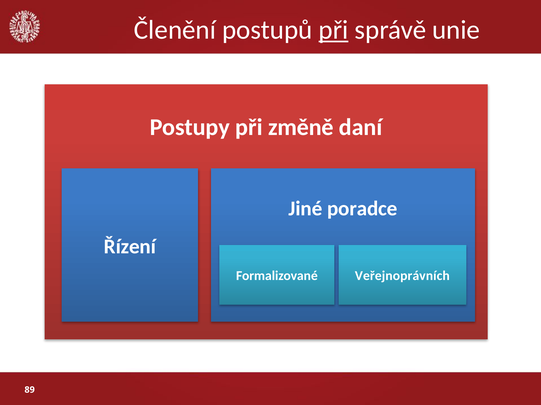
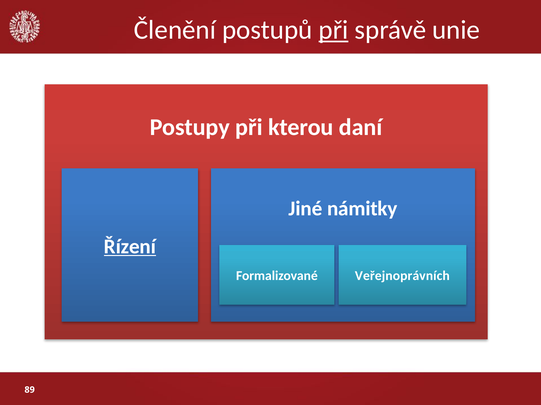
změně: změně -> kterou (301, 127)
poradce: poradce -> námitky (362, 209)
Řízení underline: none -> present (130, 247)
